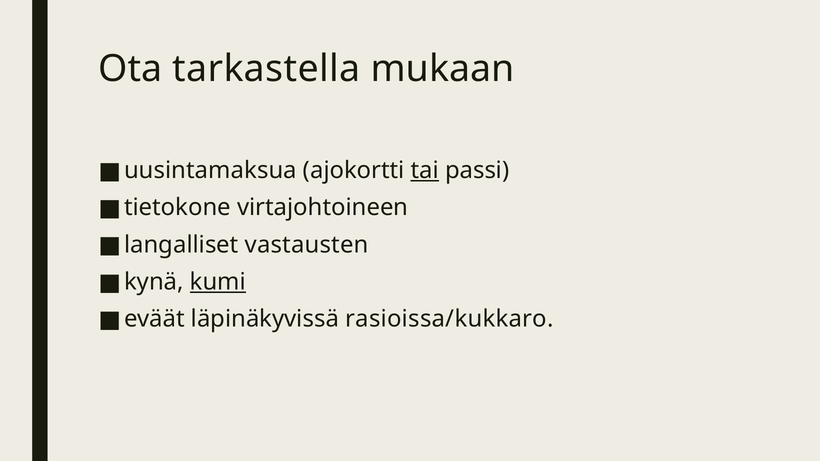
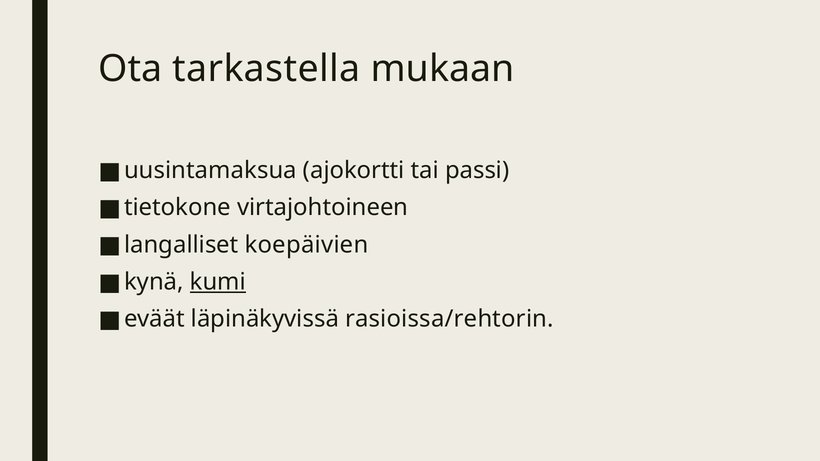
tai underline: present -> none (425, 170)
vastausten: vastausten -> koepäivien (307, 245)
rasioissa/kukkaro: rasioissa/kukkaro -> rasioissa/rehtorin (449, 319)
